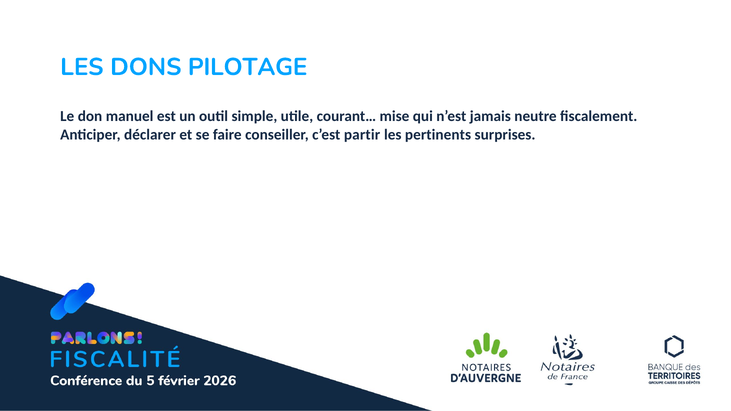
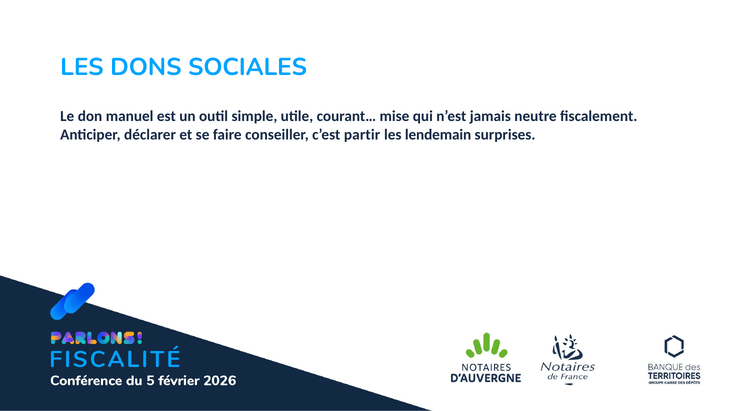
PILOTAGE: PILOTAGE -> SOCIALES (248, 67)
pertinents: pertinents -> lendemain (438, 135)
